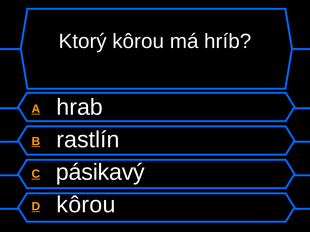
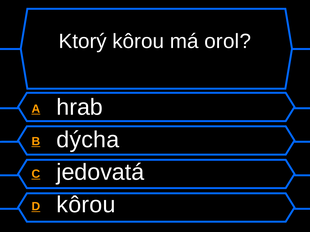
hríb: hríb -> orol (228, 41)
rastlín: rastlín -> dýcha (88, 140)
pásikavý: pásikavý -> jedovatá (100, 173)
